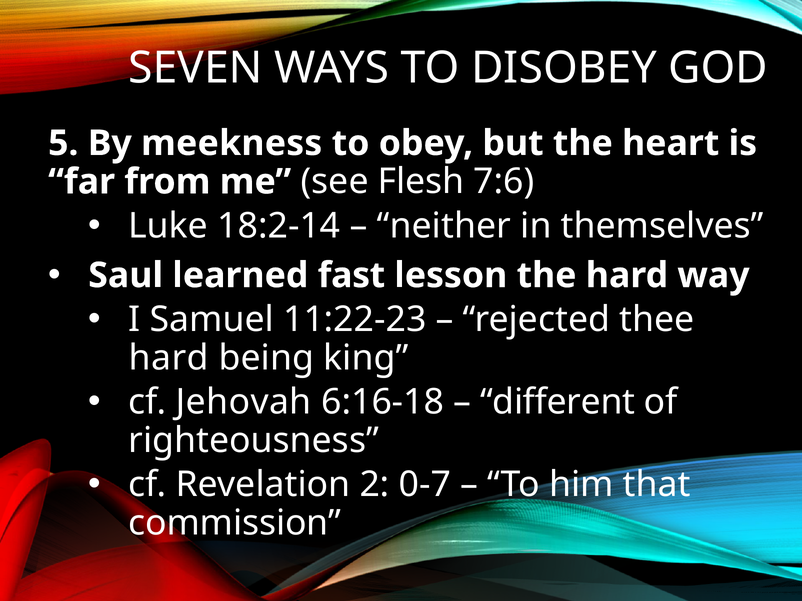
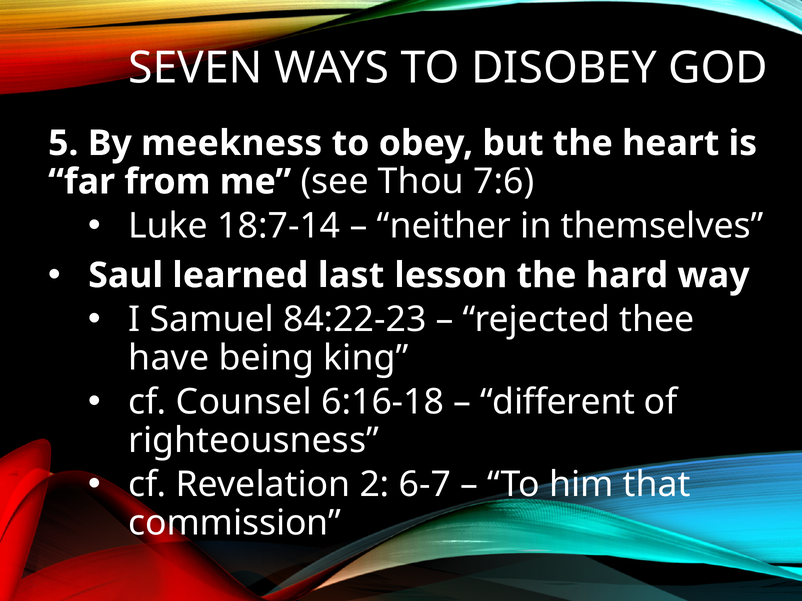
Flesh: Flesh -> Thou (421, 182)
18:2-14: 18:2-14 -> 18:7-14 (279, 226)
fast: fast -> last (351, 276)
11:22-23: 11:22-23 -> 84:22-23 (355, 320)
hard: hard -> have (169, 358)
Jehovah: Jehovah -> Counsel (244, 402)
0-7: 0-7 -> 6-7 (425, 485)
